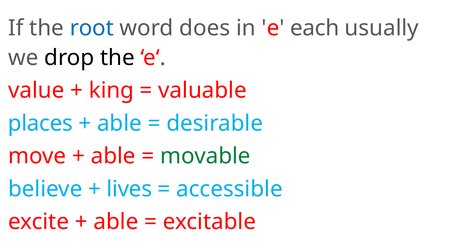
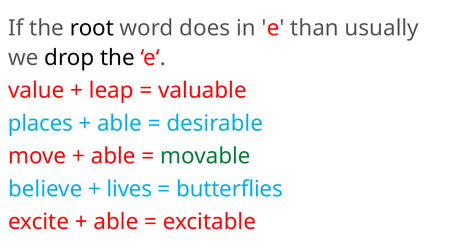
root colour: blue -> black (92, 28)
each: each -> than (315, 28)
king: king -> leap (111, 91)
accessible: accessible -> butterflies (230, 189)
